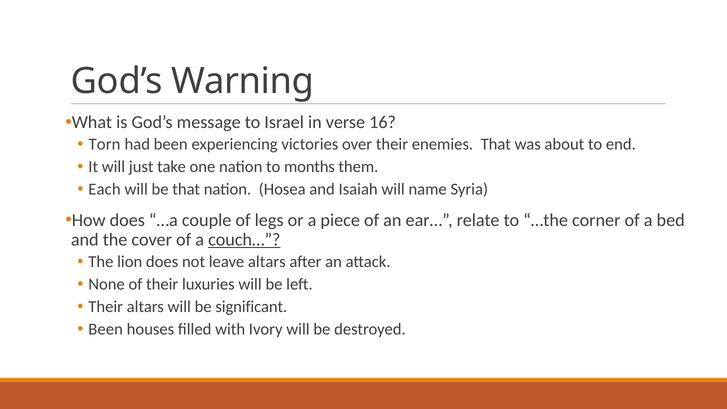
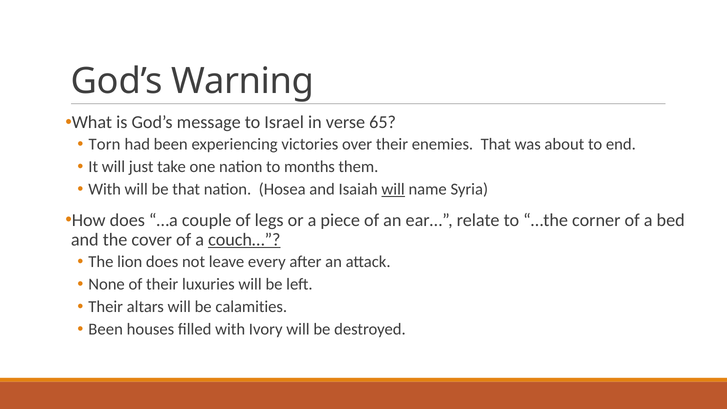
16: 16 -> 65 (383, 122)
Each: Each -> With (105, 189)
will underline: none -> present (393, 189)
leave altars: altars -> every (267, 262)
significant: significant -> calamities (251, 307)
